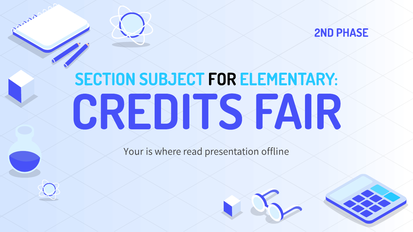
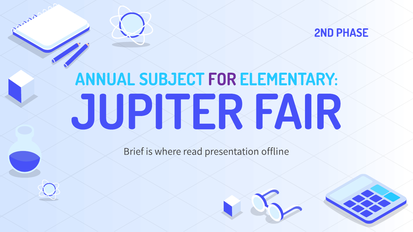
SECTION: SECTION -> ANNUAL (105, 80)
FOR colour: black -> purple (222, 80)
CREDITS: CREDITS -> JUPITER (157, 113)
Your: Your -> Brief (134, 152)
